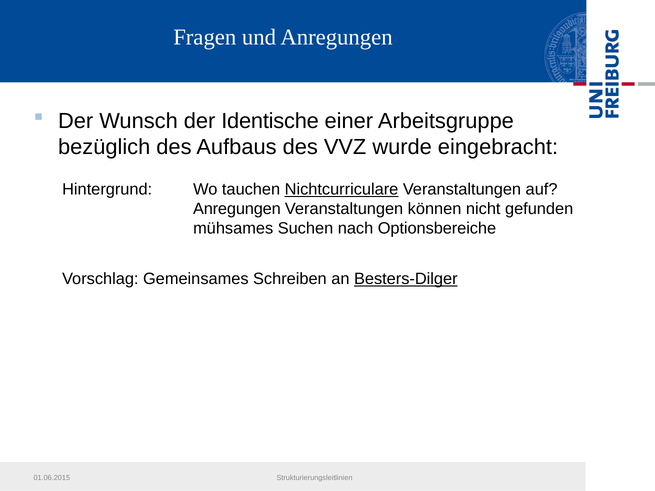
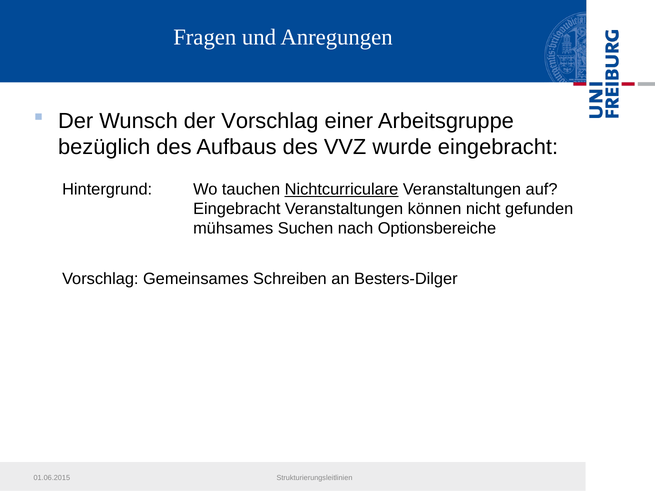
der Identische: Identische -> Vorschlag (270, 121)
Anregungen: Anregungen -> Eingebracht (237, 209)
Besters-Dilger underline: present -> none (406, 279)
